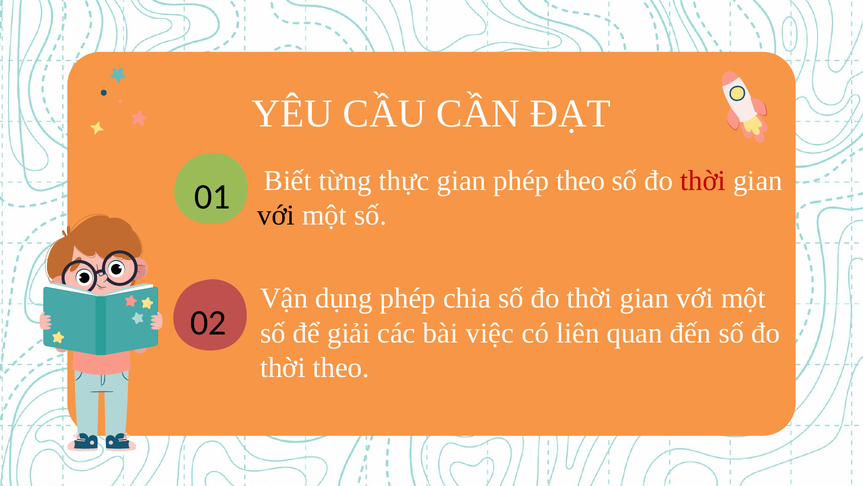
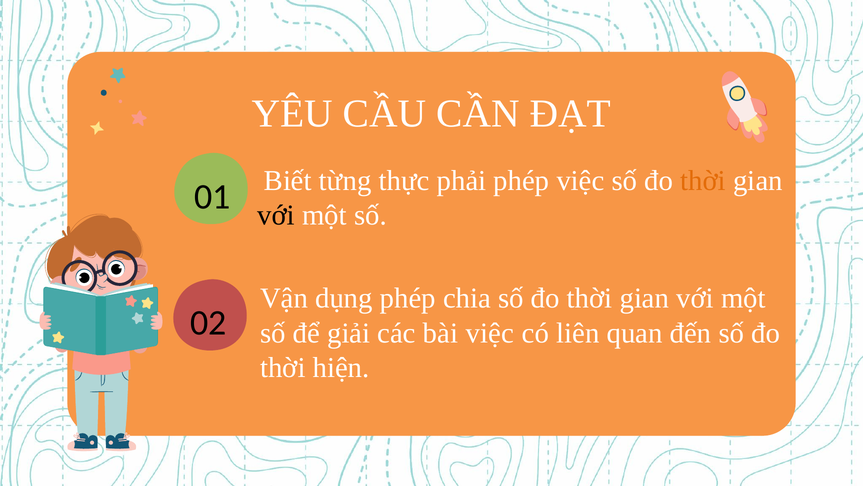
thực gian: gian -> phải (461, 180)
phép theo: theo -> việc (581, 180)
thời colour: red -> orange (703, 180)
thời theo: theo -> hiện (341, 367)
